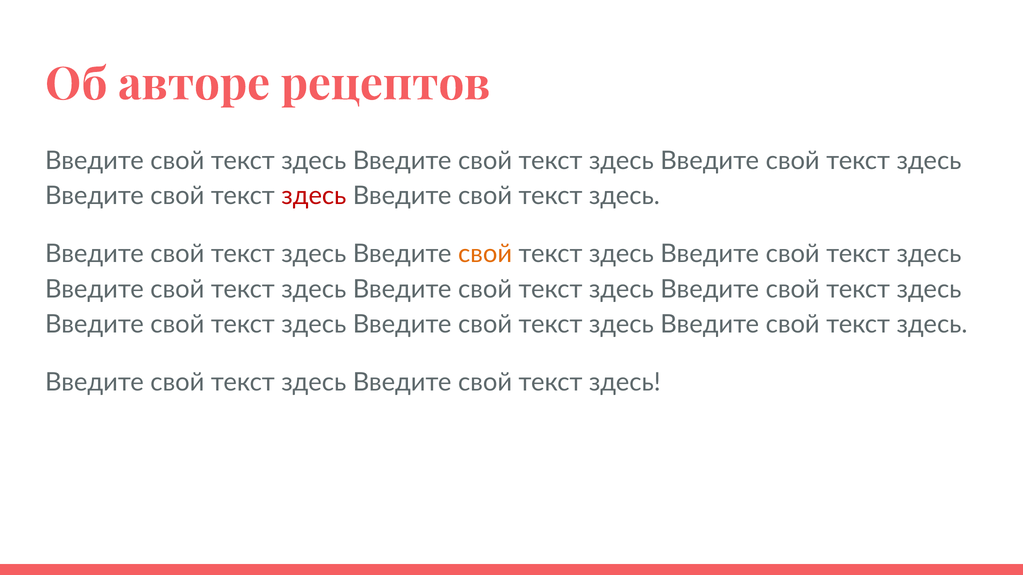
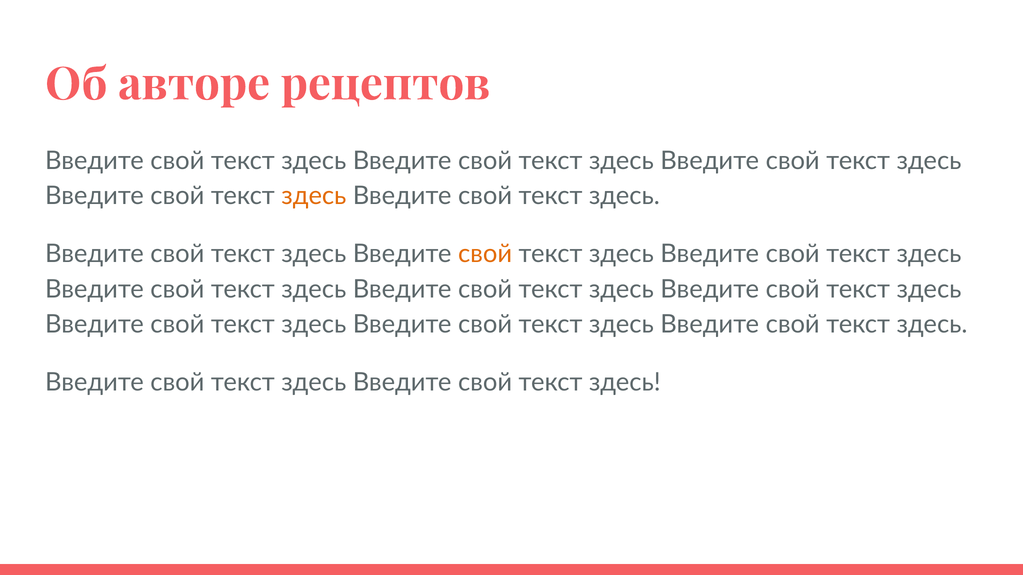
здесь colour: red -> orange (314, 196)
